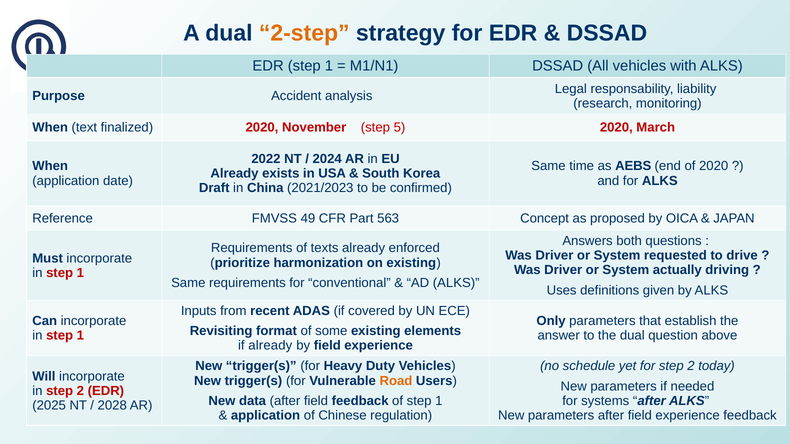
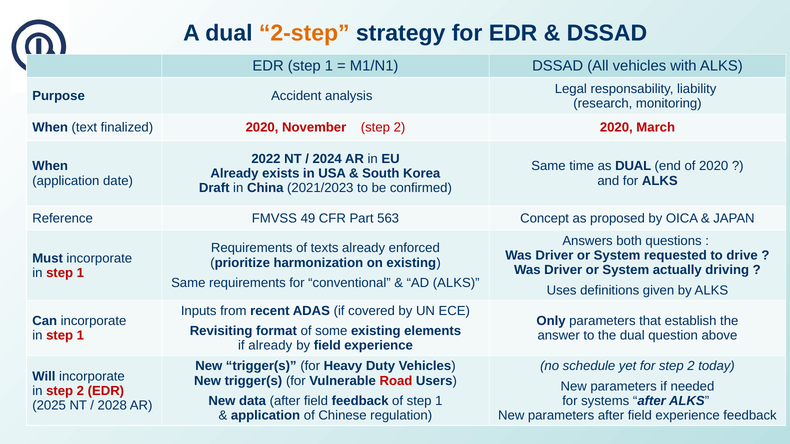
November step 5: 5 -> 2 (399, 128)
as AEBS: AEBS -> DUAL (633, 166)
Road colour: orange -> red (396, 381)
